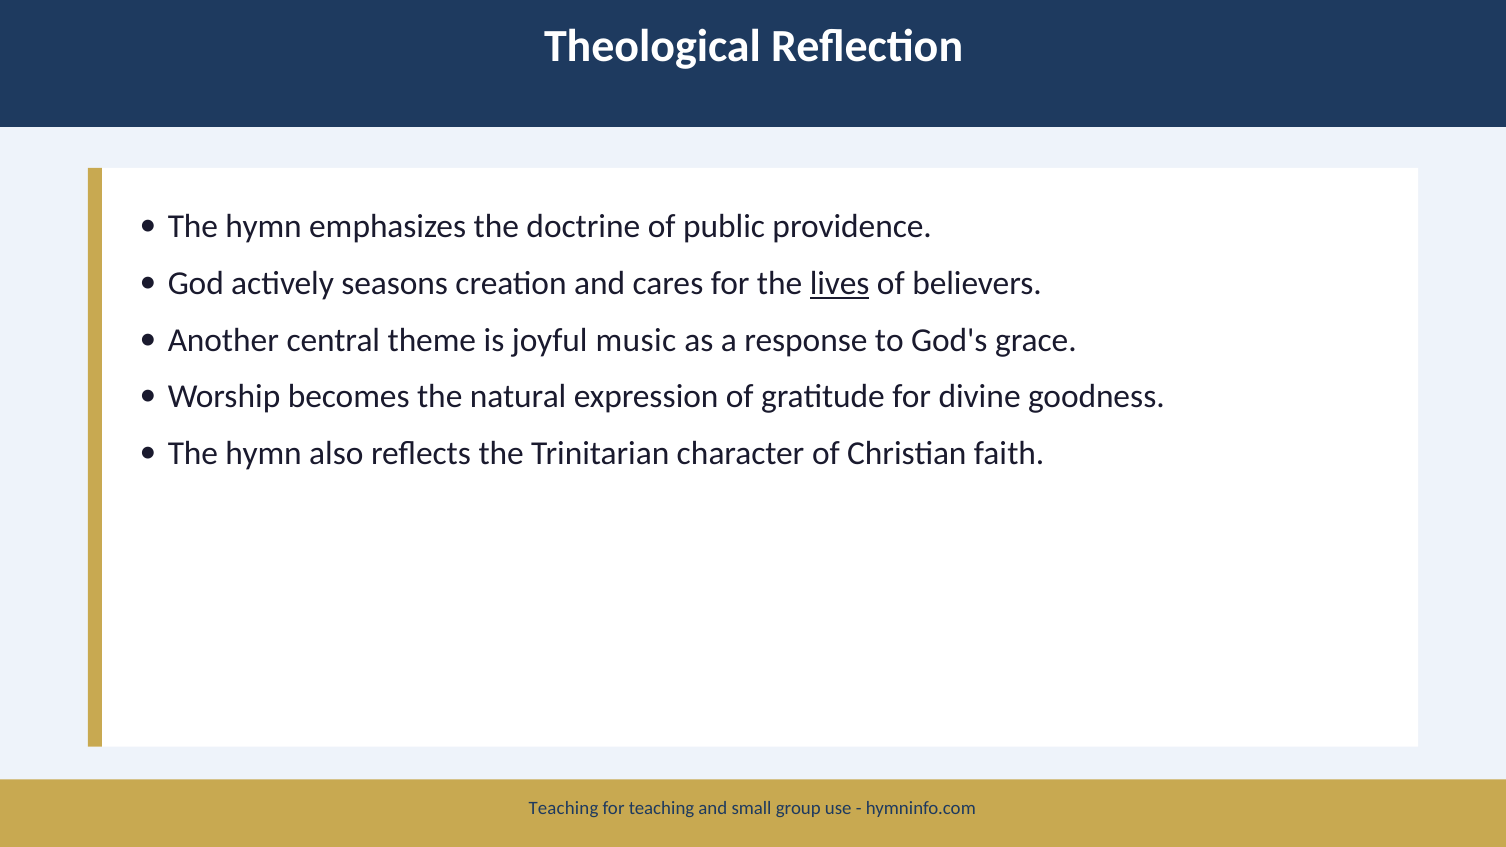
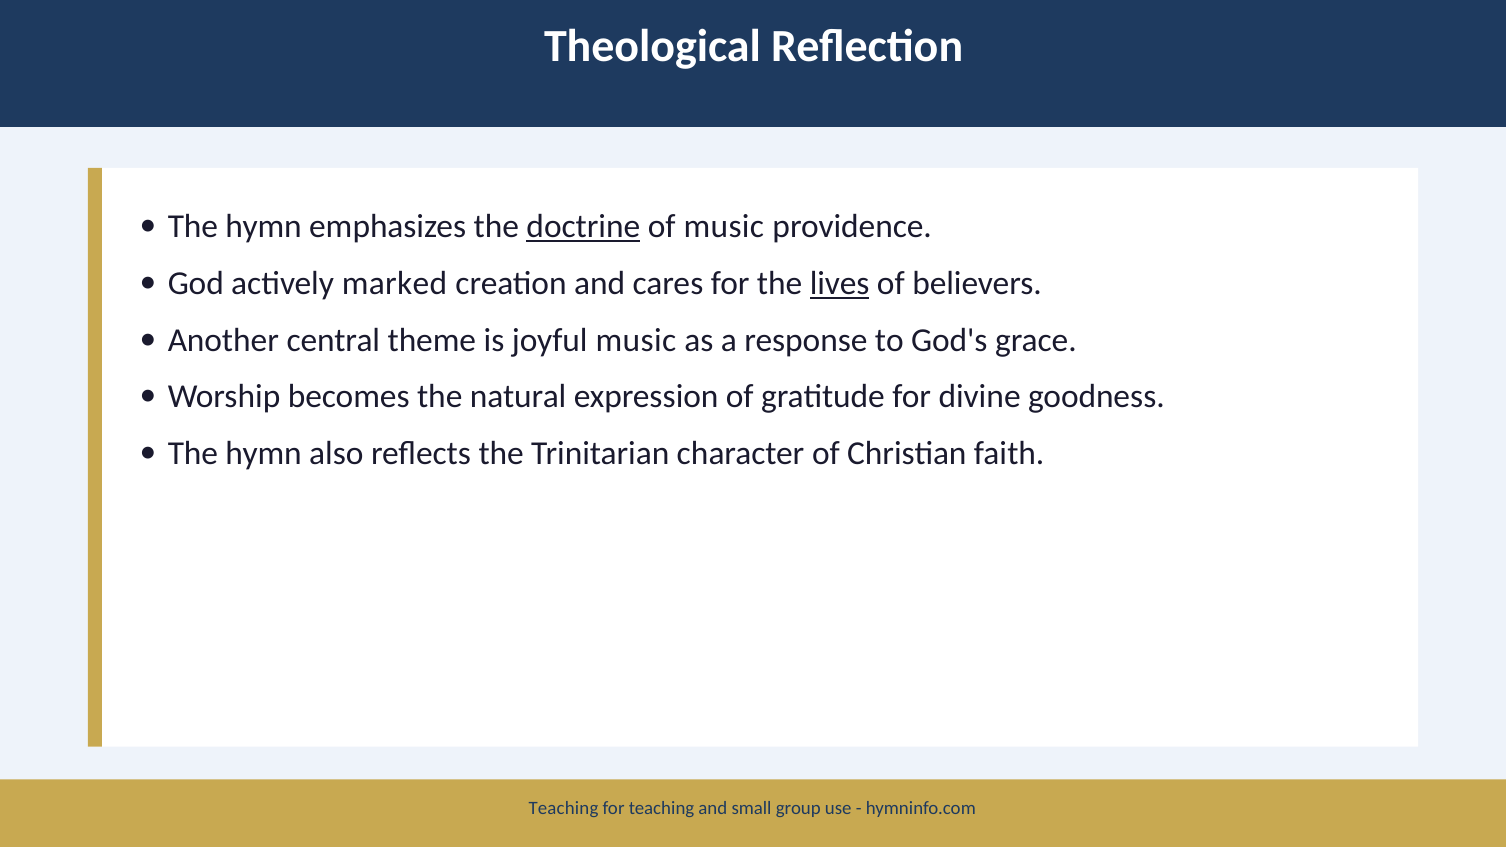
doctrine underline: none -> present (583, 226)
of public: public -> music (724, 226)
seasons: seasons -> marked (395, 283)
